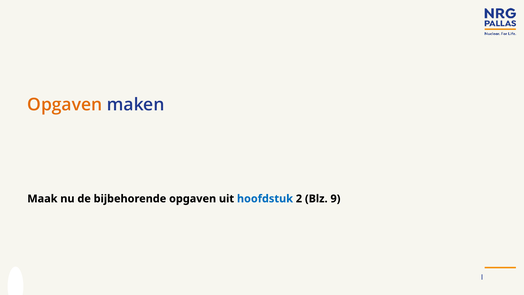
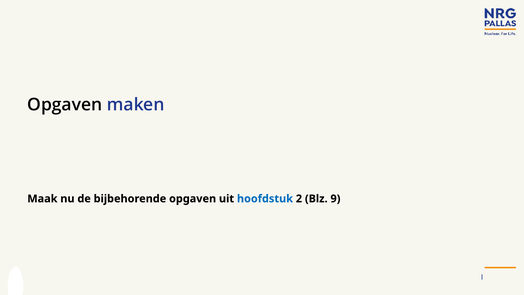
Opgaven colour: orange -> black (65, 105)
